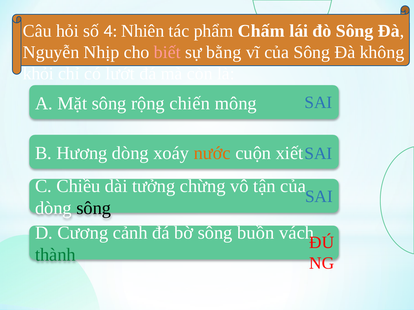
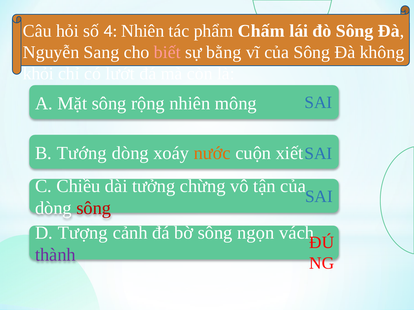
Nhịp: Nhịp -> Sang (101, 52)
rộng chiến: chiến -> nhiên (190, 104)
Hương: Hương -> Tướng (82, 153)
sông colour: black -> red (94, 208)
Cương: Cương -> Tượng (83, 233)
buồn: buồn -> ngọn (256, 233)
thành colour: green -> purple (55, 255)
